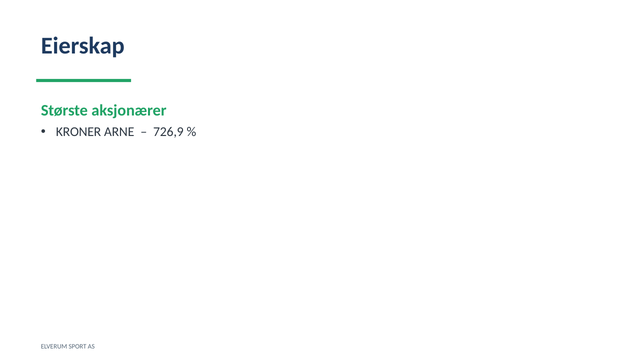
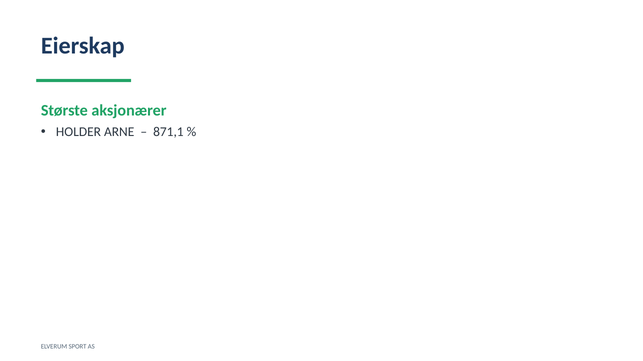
KRONER: KRONER -> HOLDER (78, 132)
726,9: 726,9 -> 871,1 (168, 132)
